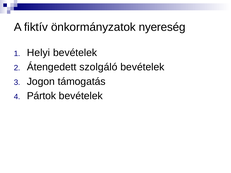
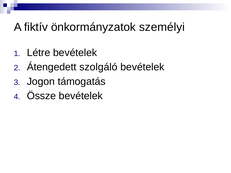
nyereség: nyereség -> személyi (162, 27)
Helyi: Helyi -> Létre (39, 53)
Pártok: Pártok -> Össze (41, 96)
